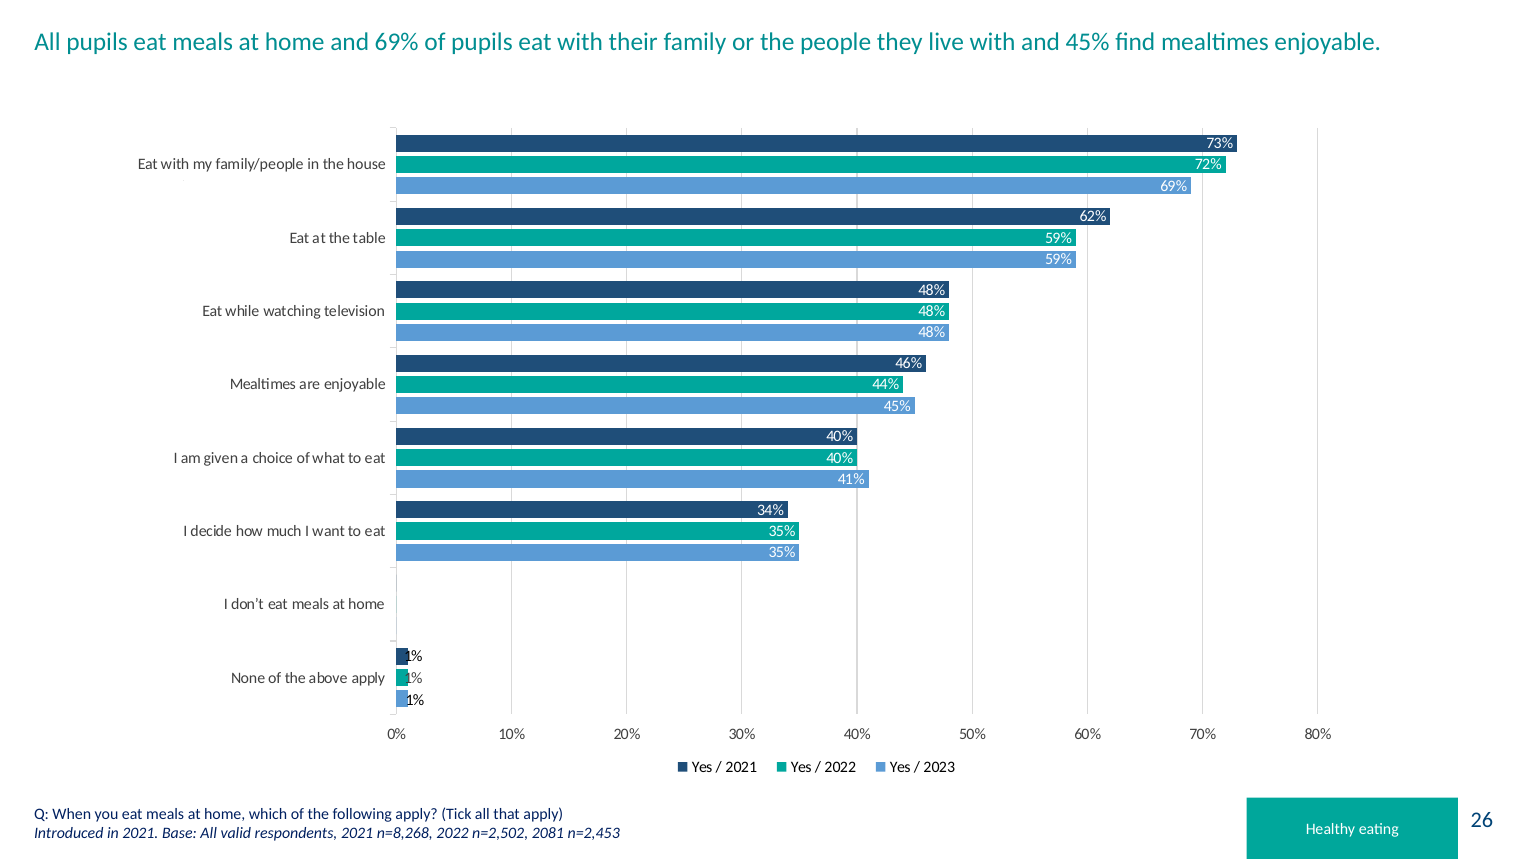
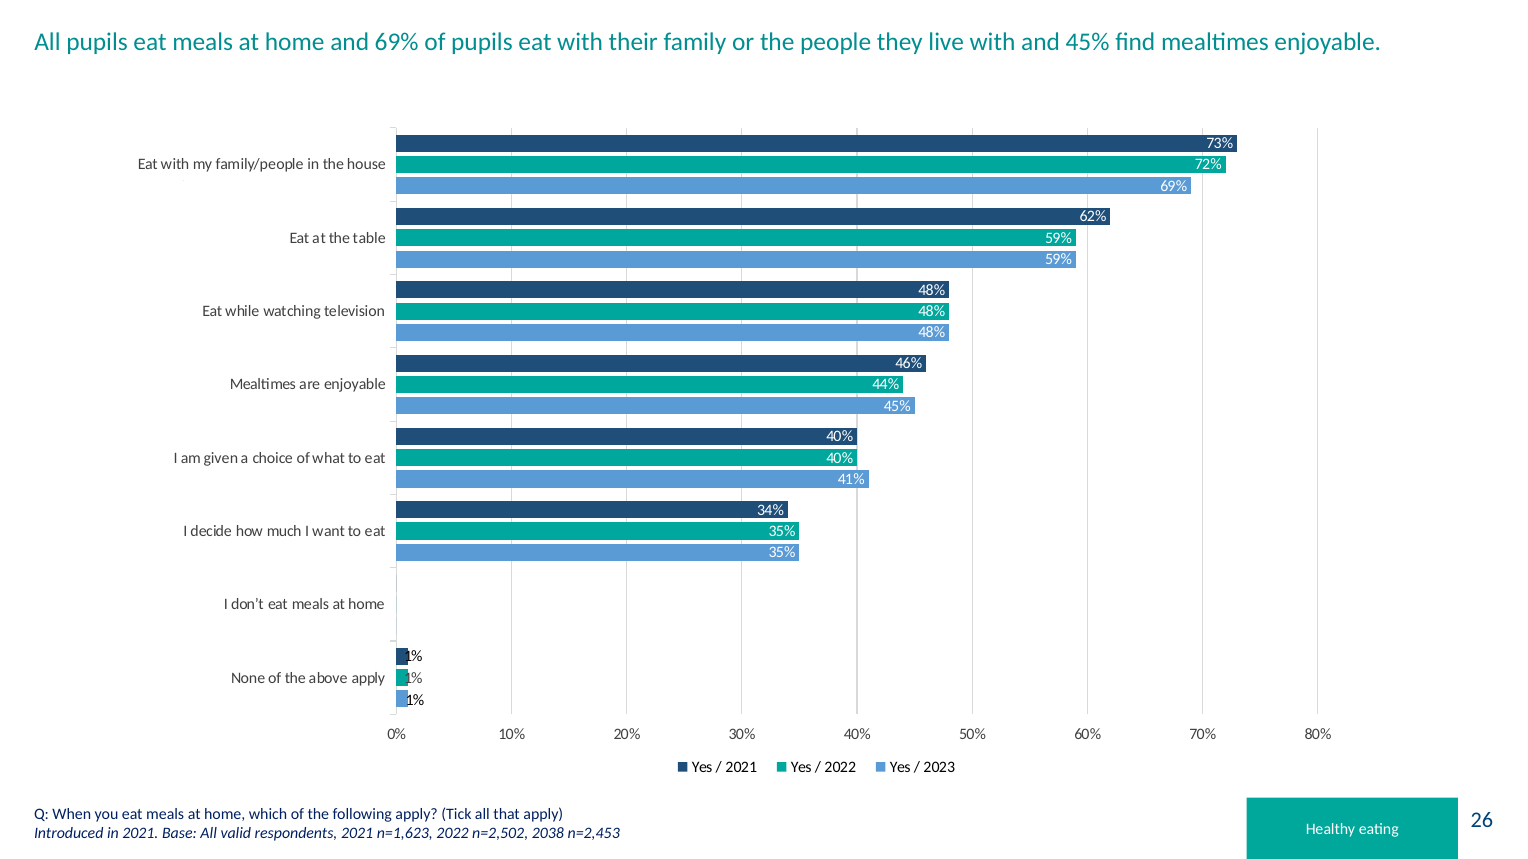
n=8,268: n=8,268 -> n=1,623 (405, 834)
2081: 2081 -> 2038 (548, 834)
